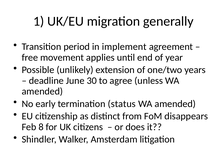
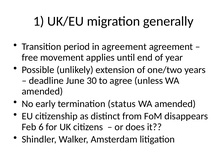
in implement: implement -> agreement (124, 47)
8: 8 -> 6 (41, 127)
